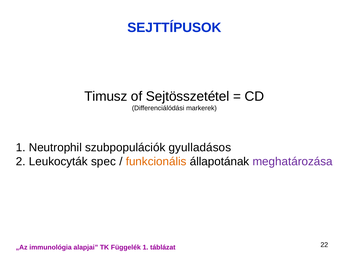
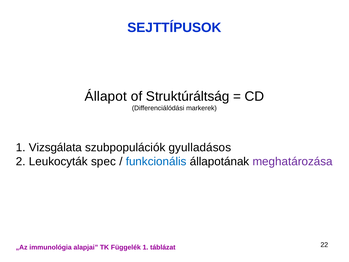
Timusz: Timusz -> Állapot (106, 96)
Sejtösszetétel: Sejtösszetétel -> Struktúráltság (188, 96)
Neutrophil: Neutrophil -> Vizsgálata (55, 147)
funkcionális colour: orange -> blue (156, 161)
